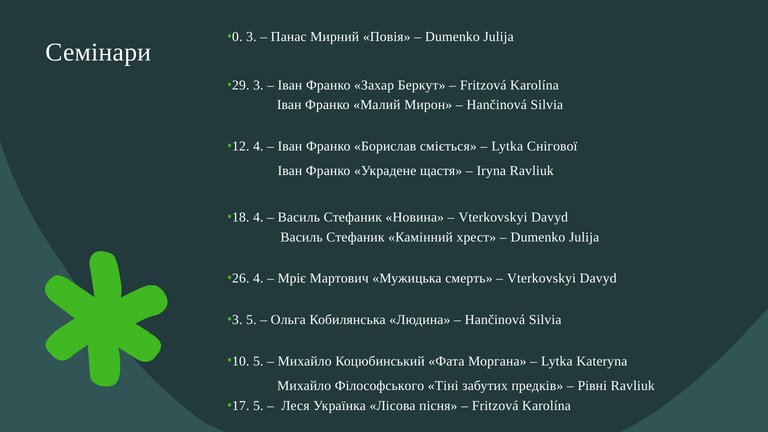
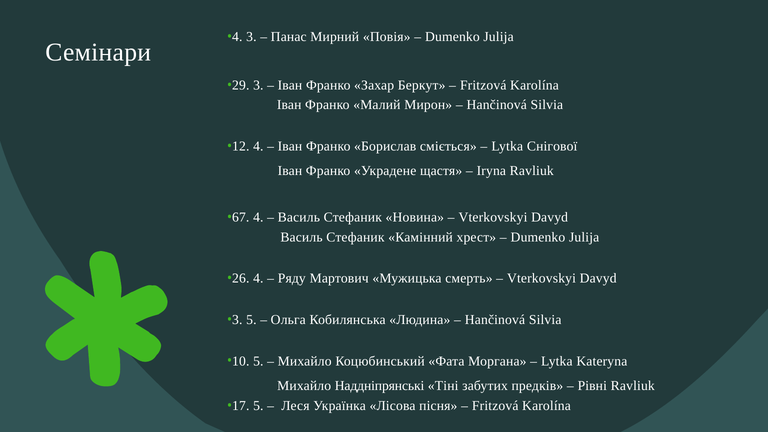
0: 0 -> 4 (237, 37)
18: 18 -> 67 (241, 217)
Мріє: Мріє -> Ряду (292, 278)
Філософського: Філософського -> Наддніпрянські (380, 386)
